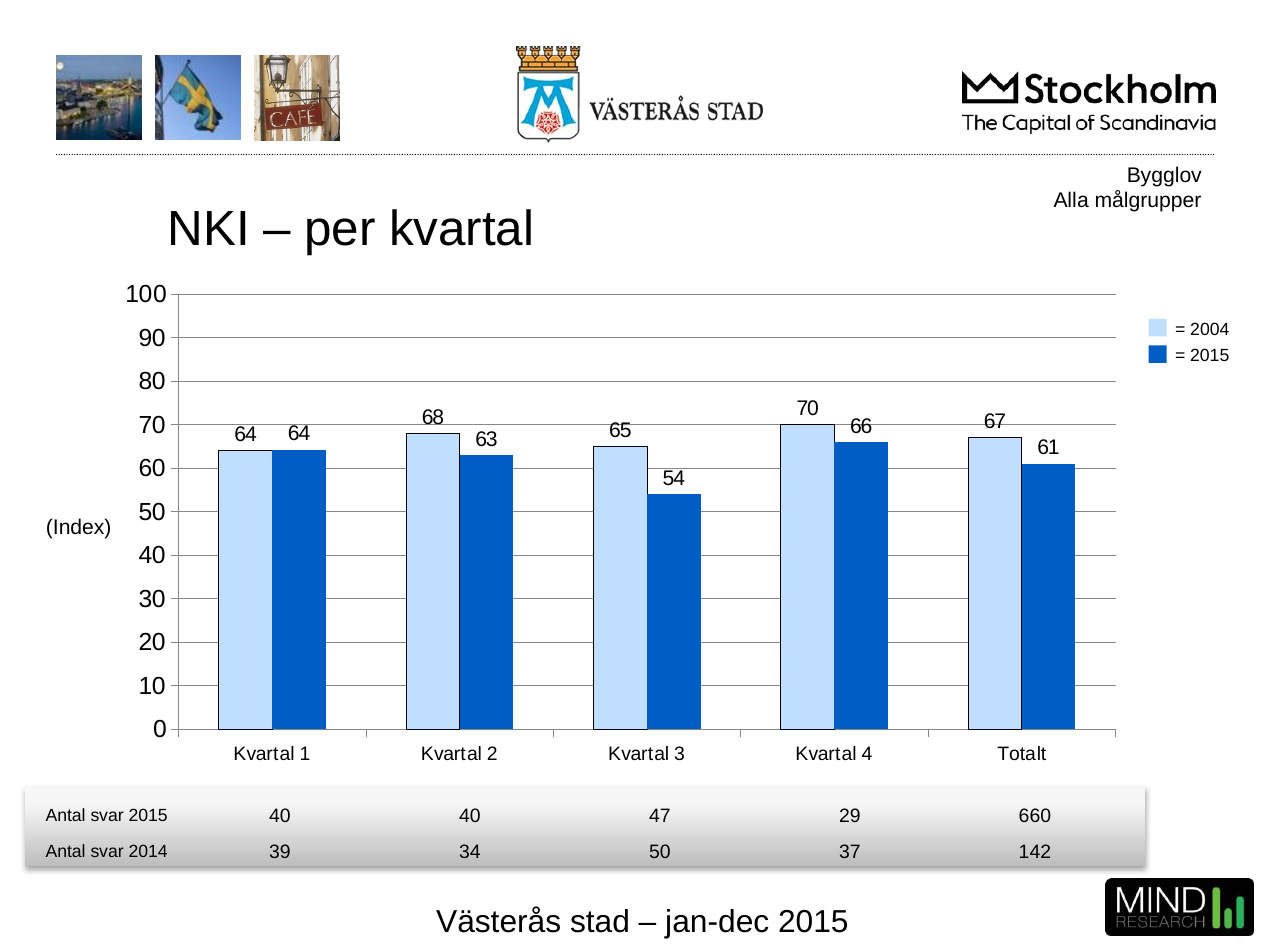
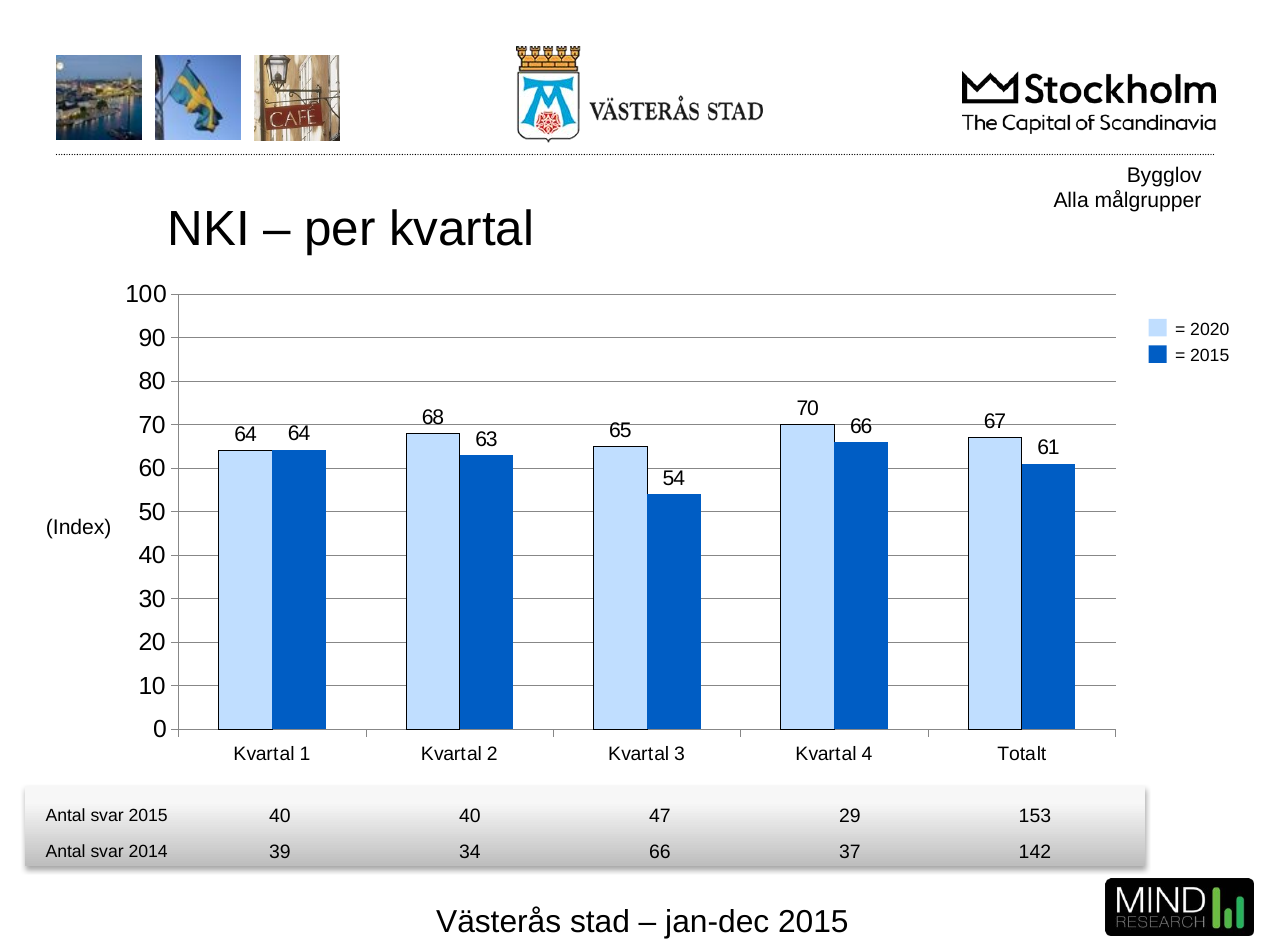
2004: 2004 -> 2020 (1210, 329)
660: 660 -> 153 (1035, 817)
34 50: 50 -> 66 (660, 853)
